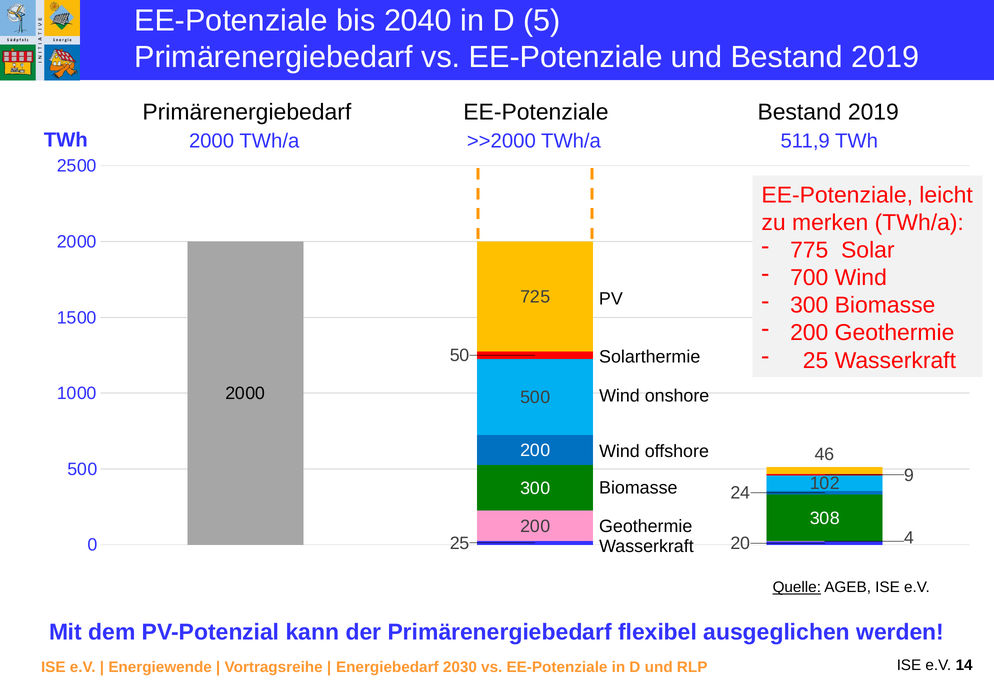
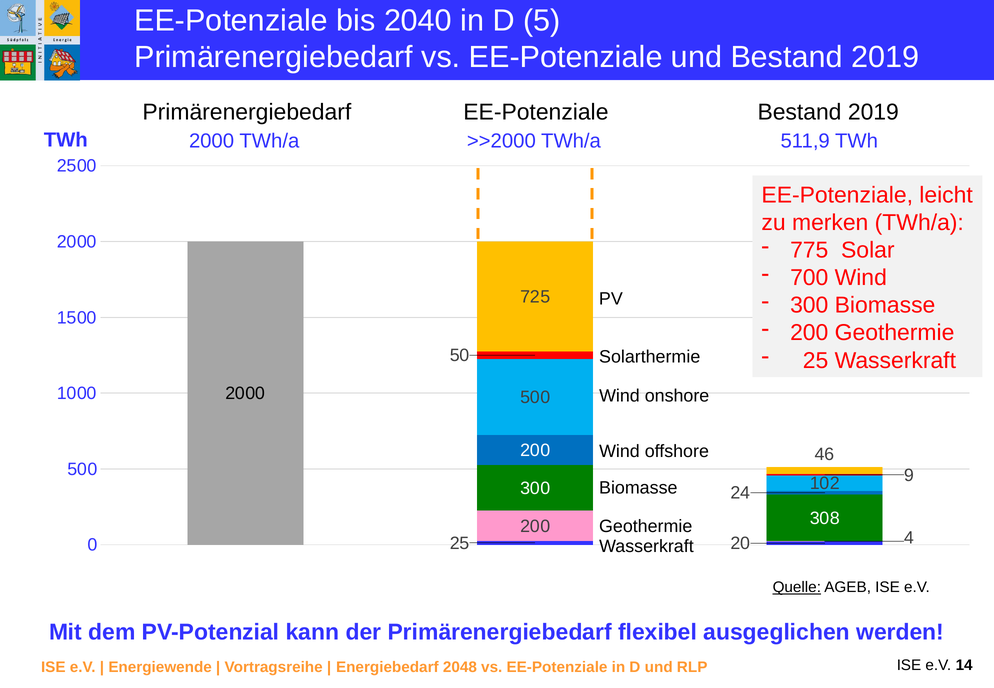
2030: 2030 -> 2048 (460, 667)
